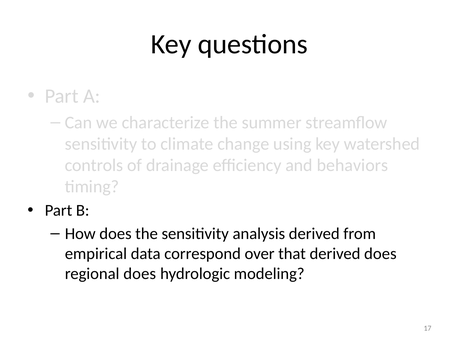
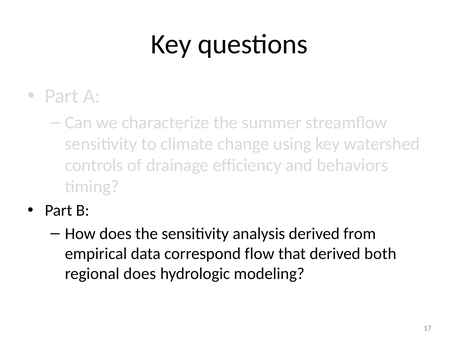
over: over -> flow (259, 254)
derived does: does -> both (380, 254)
